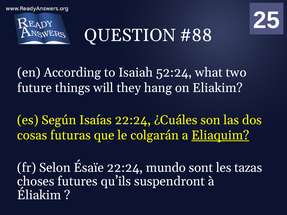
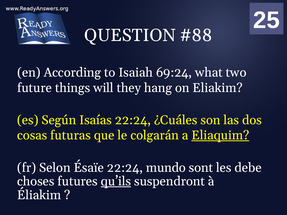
52:24: 52:24 -> 69:24 (174, 73)
tazas: tazas -> debe (248, 168)
qu’ils underline: none -> present (116, 182)
